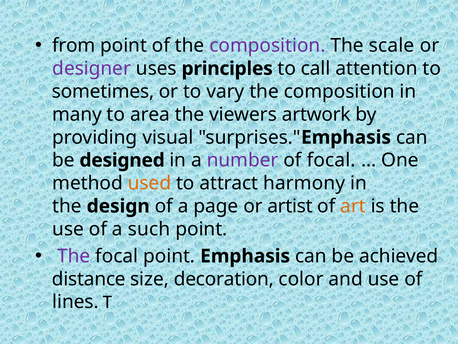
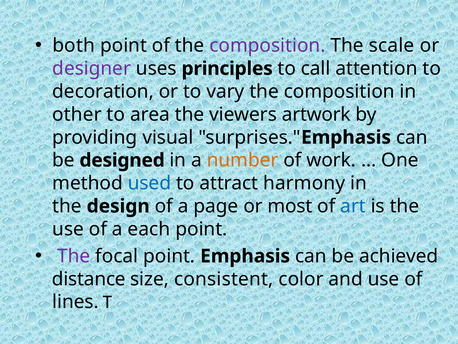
from: from -> both (74, 46)
sometimes: sometimes -> decoration (103, 91)
many: many -> other (77, 114)
number colour: purple -> orange (243, 160)
of focal: focal -> work (331, 160)
used colour: orange -> blue (149, 183)
artist: artist -> most (290, 206)
art colour: orange -> blue (353, 206)
such: such -> each (149, 229)
decoration: decoration -> consistent (224, 279)
